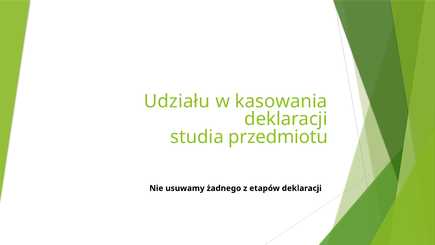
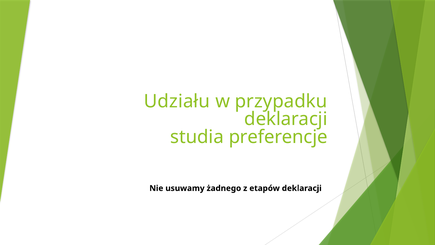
kasowania: kasowania -> przypadku (281, 101)
przedmiotu: przedmiotu -> preferencje (278, 137)
